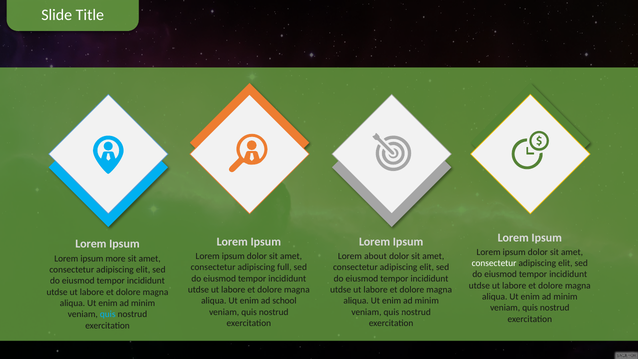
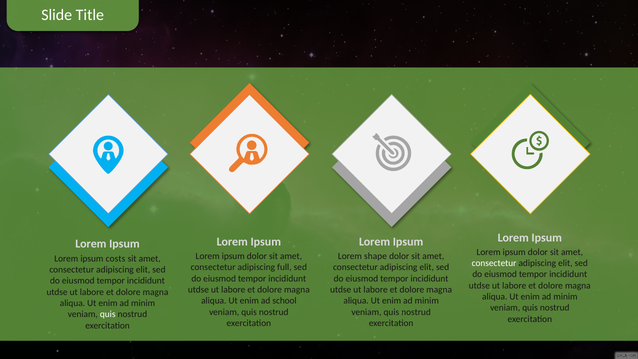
about: about -> shape (375, 256)
more: more -> costs (115, 258)
quis colour: light blue -> white (108, 314)
